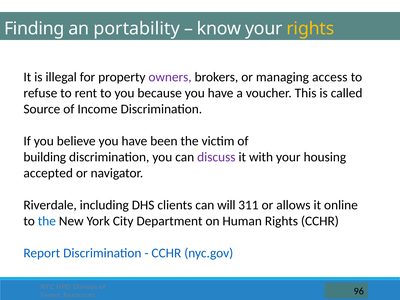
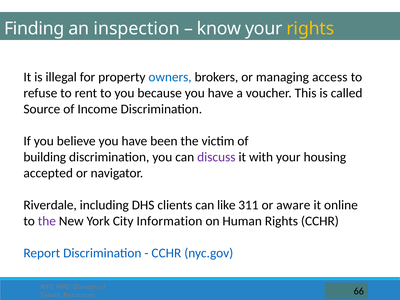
portability: portability -> inspection (137, 28)
owners colour: purple -> blue (170, 77)
will: will -> like (226, 205)
allows: allows -> aware (293, 205)
the colour: blue -> purple (47, 221)
Department: Department -> Information (169, 221)
96: 96 -> 66 (359, 291)
